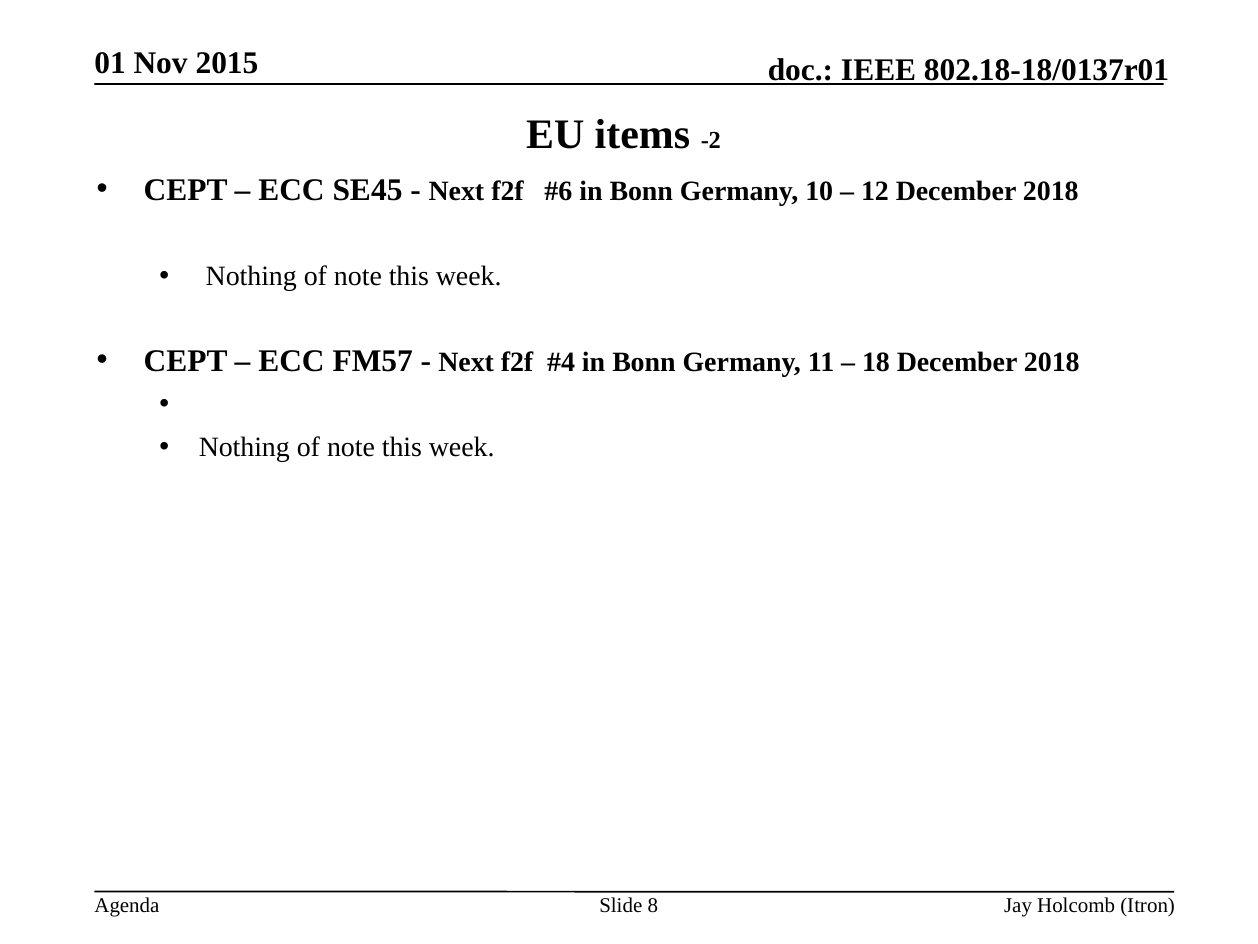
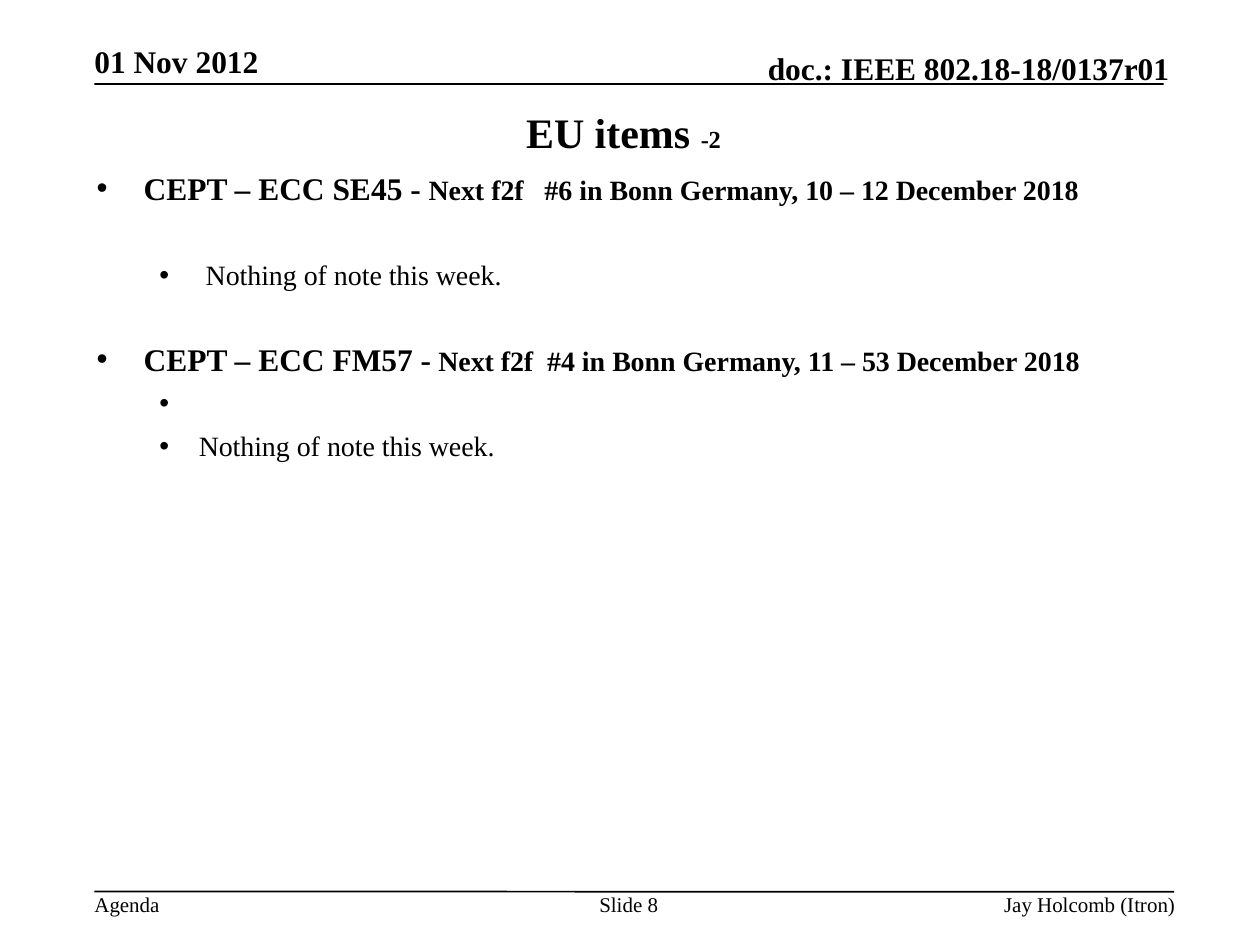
2015: 2015 -> 2012 (227, 63)
18: 18 -> 53 (876, 362)
